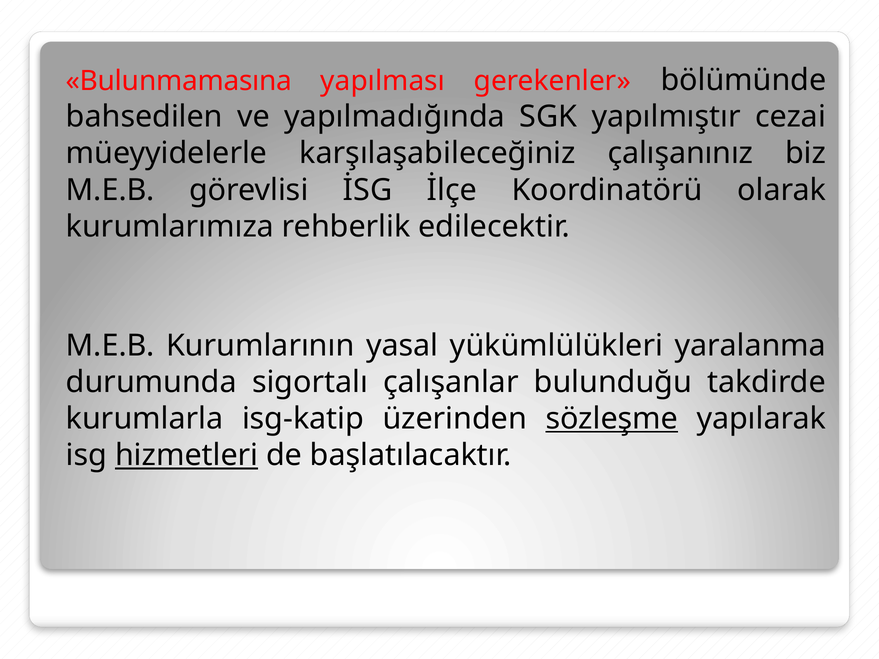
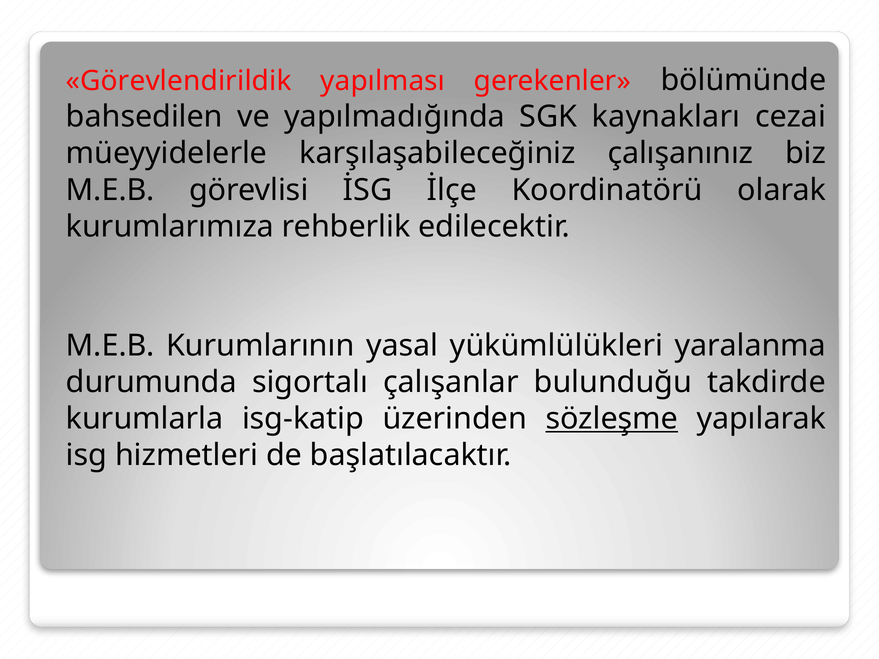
Bulunmamasına: Bulunmamasına -> Görevlendirildik (179, 81)
yapılmıştır: yapılmıştır -> kaynakları (666, 117)
hizmetleri underline: present -> none (187, 455)
